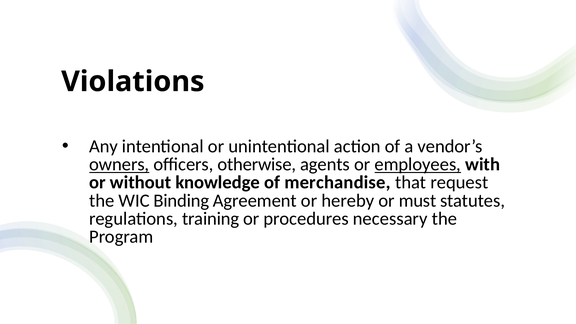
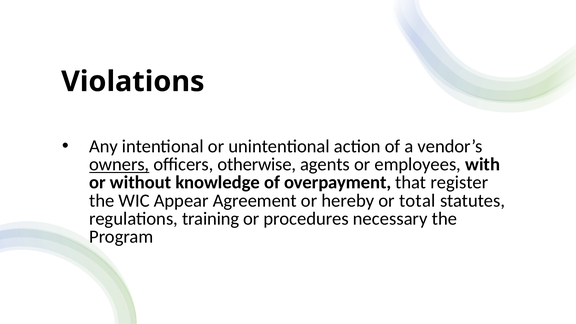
employees underline: present -> none (418, 164)
merchandise: merchandise -> overpayment (338, 183)
request: request -> register (459, 183)
Binding: Binding -> Appear (181, 201)
must: must -> total (417, 201)
